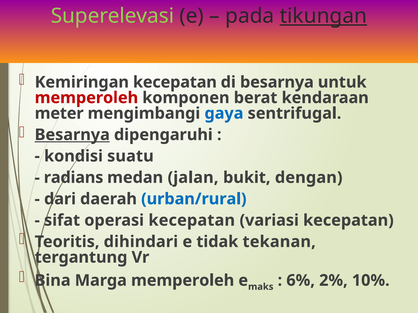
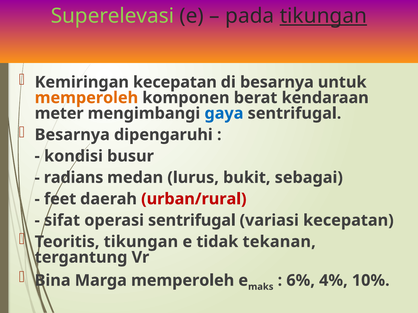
memperoleh colour: red -> orange (86, 98)
Besarnya underline: present -> none (72, 135)
suatu: suatu -> busur (130, 156)
jalan: jalan -> lurus (193, 178)
dengan: dengan -> sebagai (309, 178)
dari: dari -> feet (60, 199)
urban/rural colour: blue -> red (194, 199)
operasi kecepatan: kecepatan -> sentrifugal (192, 221)
Teoritis dihindari: dihindari -> tikungan (141, 242)
2%: 2% -> 4% (333, 281)
